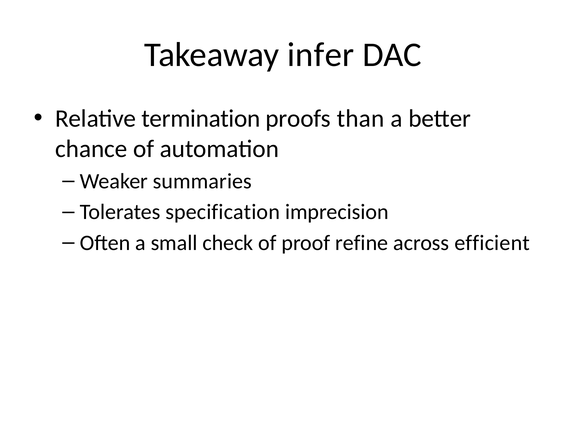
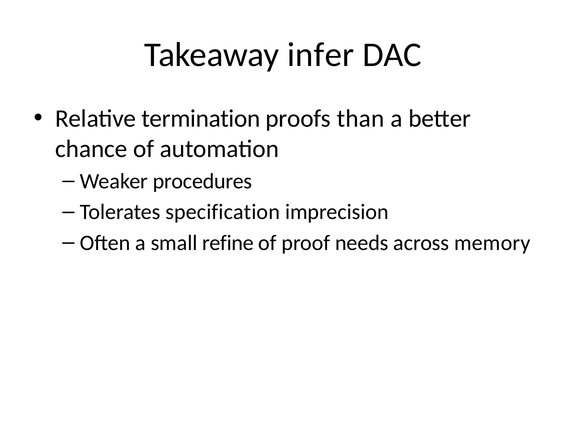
summaries: summaries -> procedures (203, 181)
check: check -> refine (228, 243)
refine: refine -> needs (362, 243)
efficient: efficient -> memory (492, 243)
